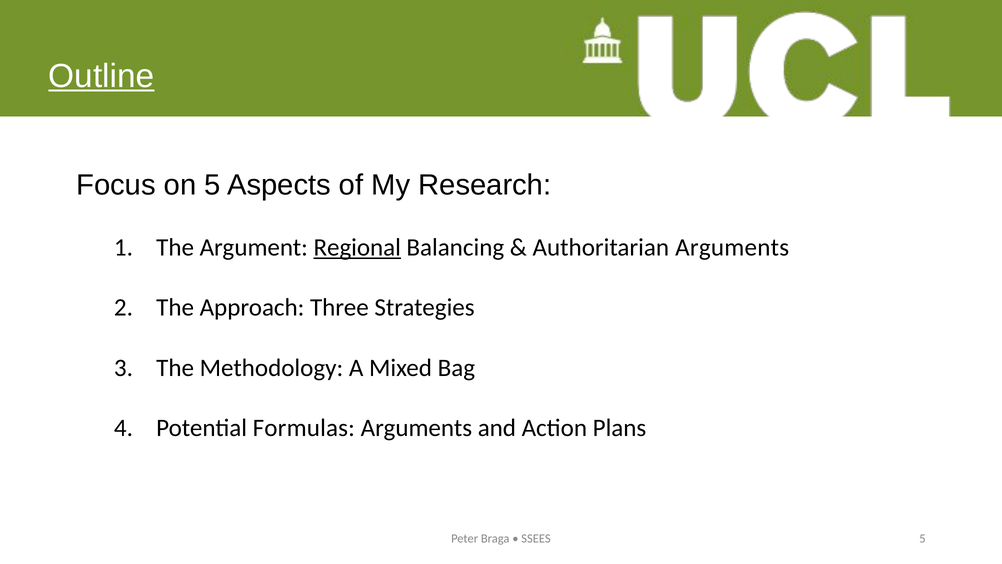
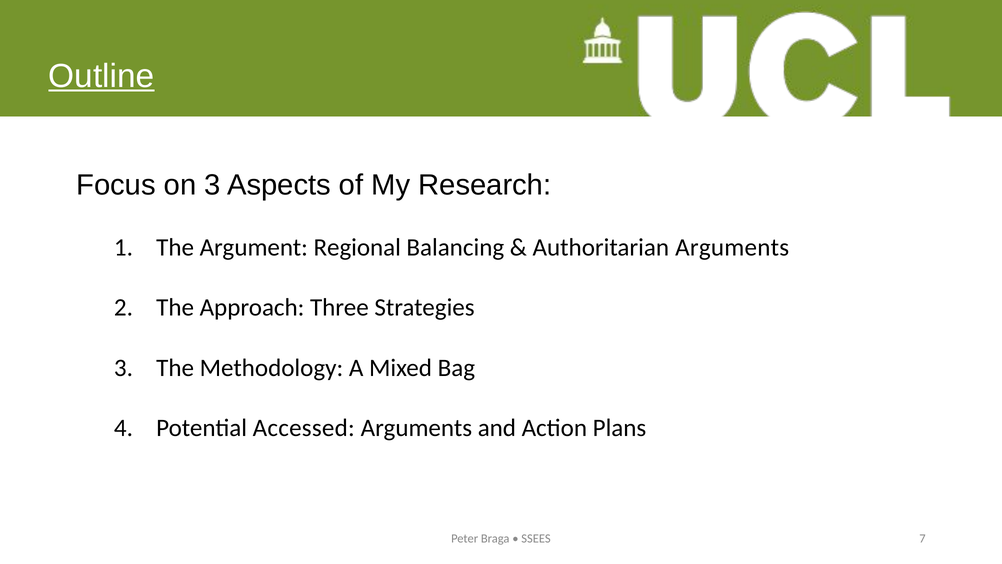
on 5: 5 -> 3 (213, 185)
Regional underline: present -> none (357, 247)
Formulas: Formulas -> Accessed (304, 428)
SSEES 5: 5 -> 7 (922, 538)
